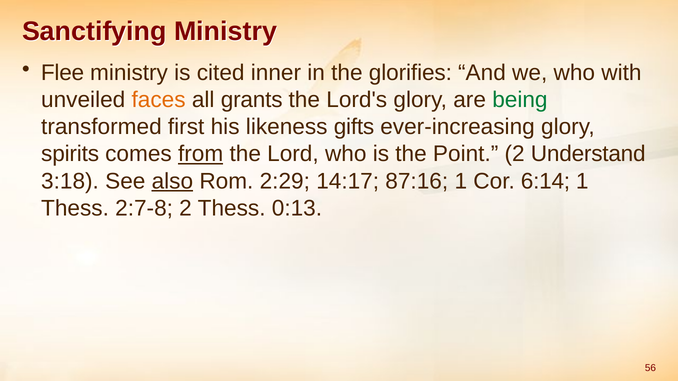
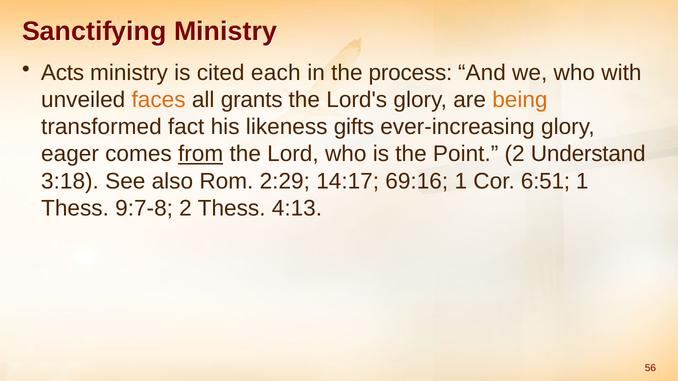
Flee: Flee -> Acts (63, 73)
inner: inner -> each (276, 73)
glorifies: glorifies -> process (410, 73)
being colour: green -> orange (520, 100)
first: first -> fact (186, 127)
spirits: spirits -> eager (70, 154)
also underline: present -> none (172, 181)
87:16: 87:16 -> 69:16 (417, 181)
6:14: 6:14 -> 6:51 (545, 181)
2:7-8: 2:7-8 -> 9:7-8 (144, 208)
0:13: 0:13 -> 4:13 (297, 208)
